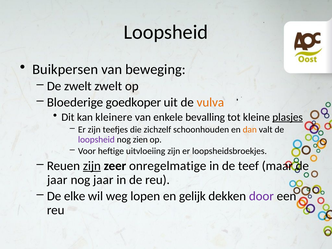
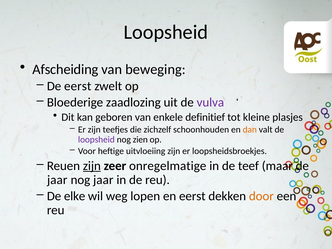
Buikpersen: Buikpersen -> Afscheiding (65, 69)
De zwelt: zwelt -> eerst (78, 86)
goedkoper: goedkoper -> zaadlozing (133, 102)
vulva colour: orange -> purple (210, 102)
kleinere: kleinere -> geboren (114, 117)
bevalling: bevalling -> definitief (205, 117)
plasjes underline: present -> none (288, 117)
en gelijk: gelijk -> eerst (192, 196)
door colour: purple -> orange (261, 196)
